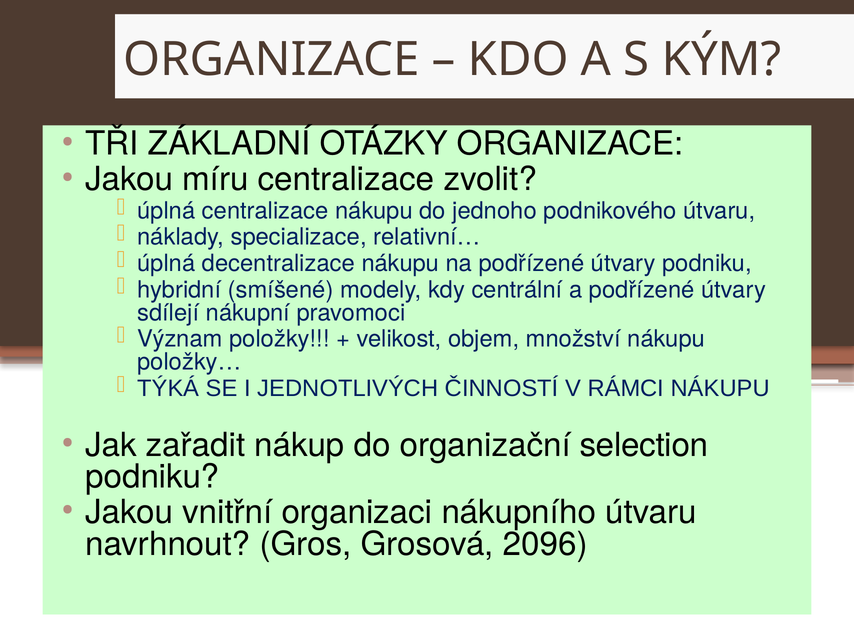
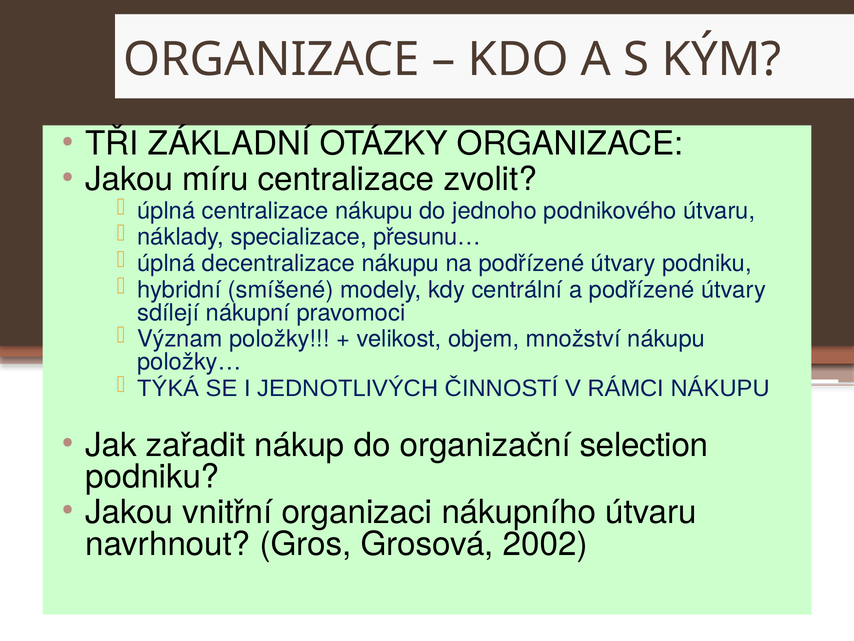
relativní…: relativní… -> přesunu… (427, 237)
2096: 2096 -> 2002 (545, 544)
